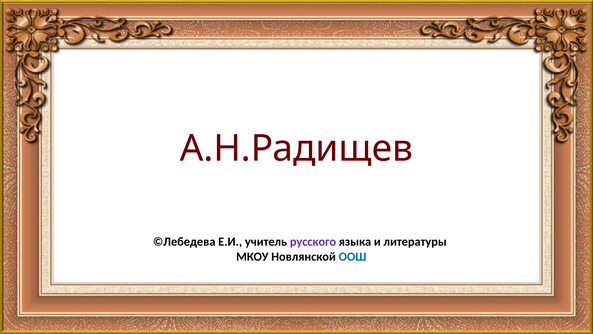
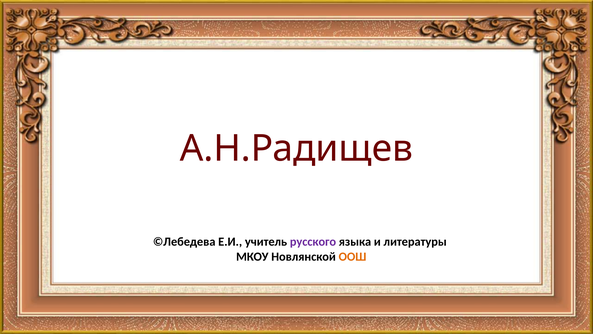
ООШ colour: blue -> orange (353, 256)
